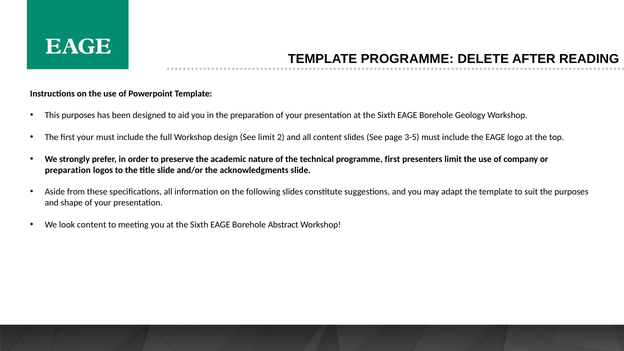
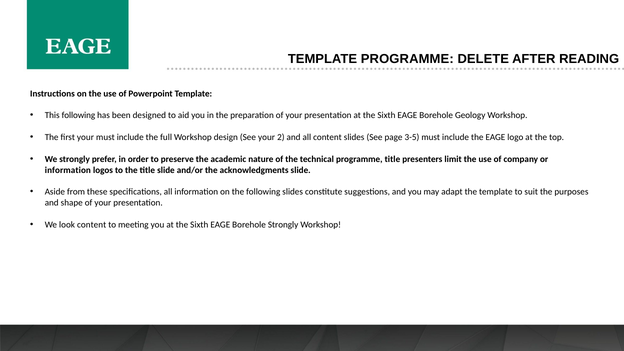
This purposes: purposes -> following (78, 115)
See limit: limit -> your (267, 137)
programme first: first -> title (392, 159)
preparation: preparation -> information (68, 170)
Borehole Abstract: Abstract -> Strongly (283, 225)
